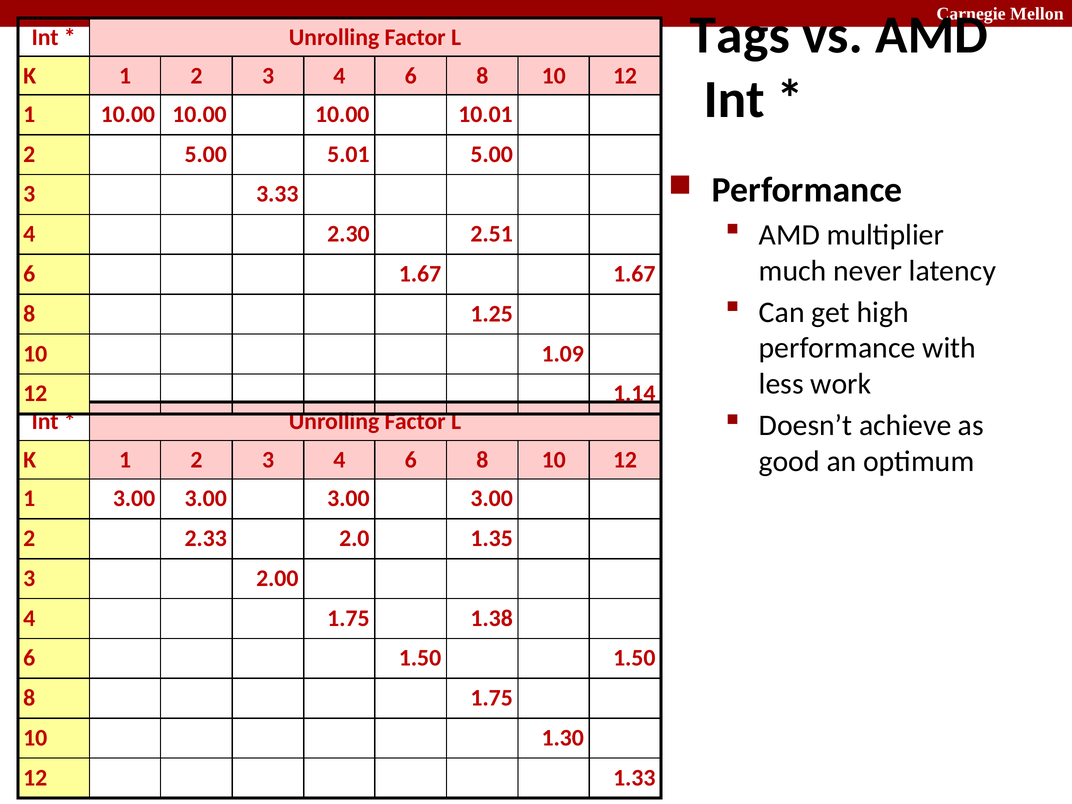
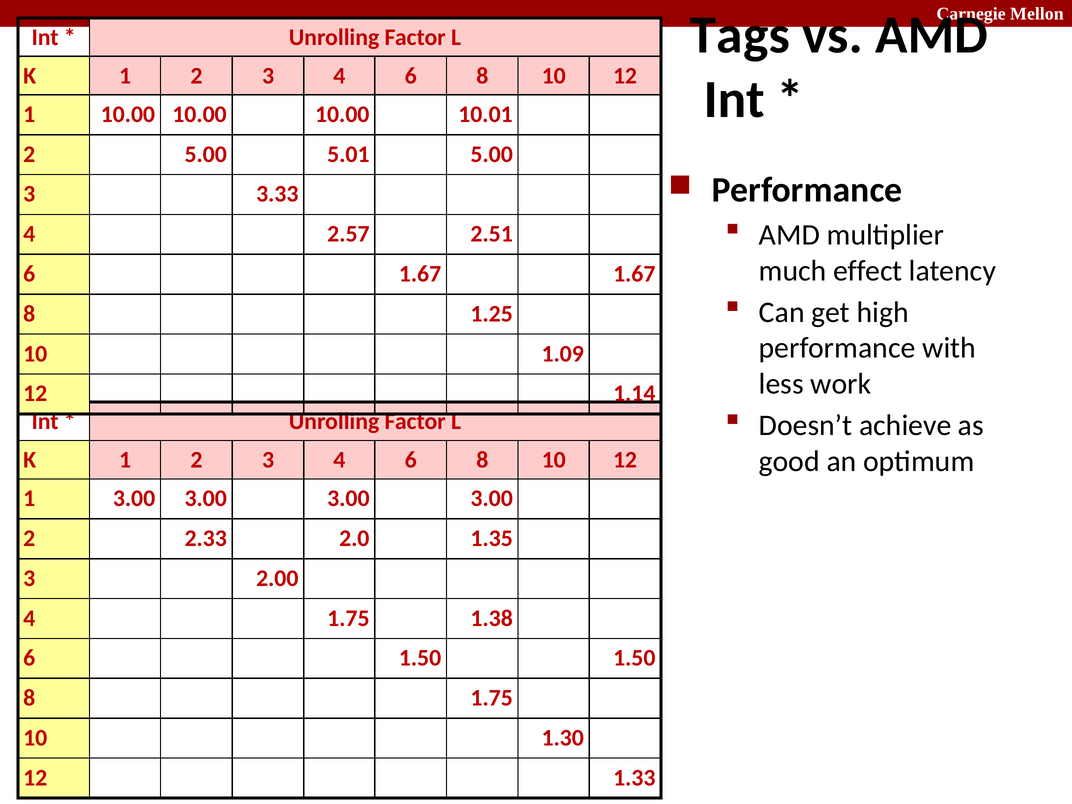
2.30: 2.30 -> 2.57 (348, 234)
never: never -> effect (868, 271)
